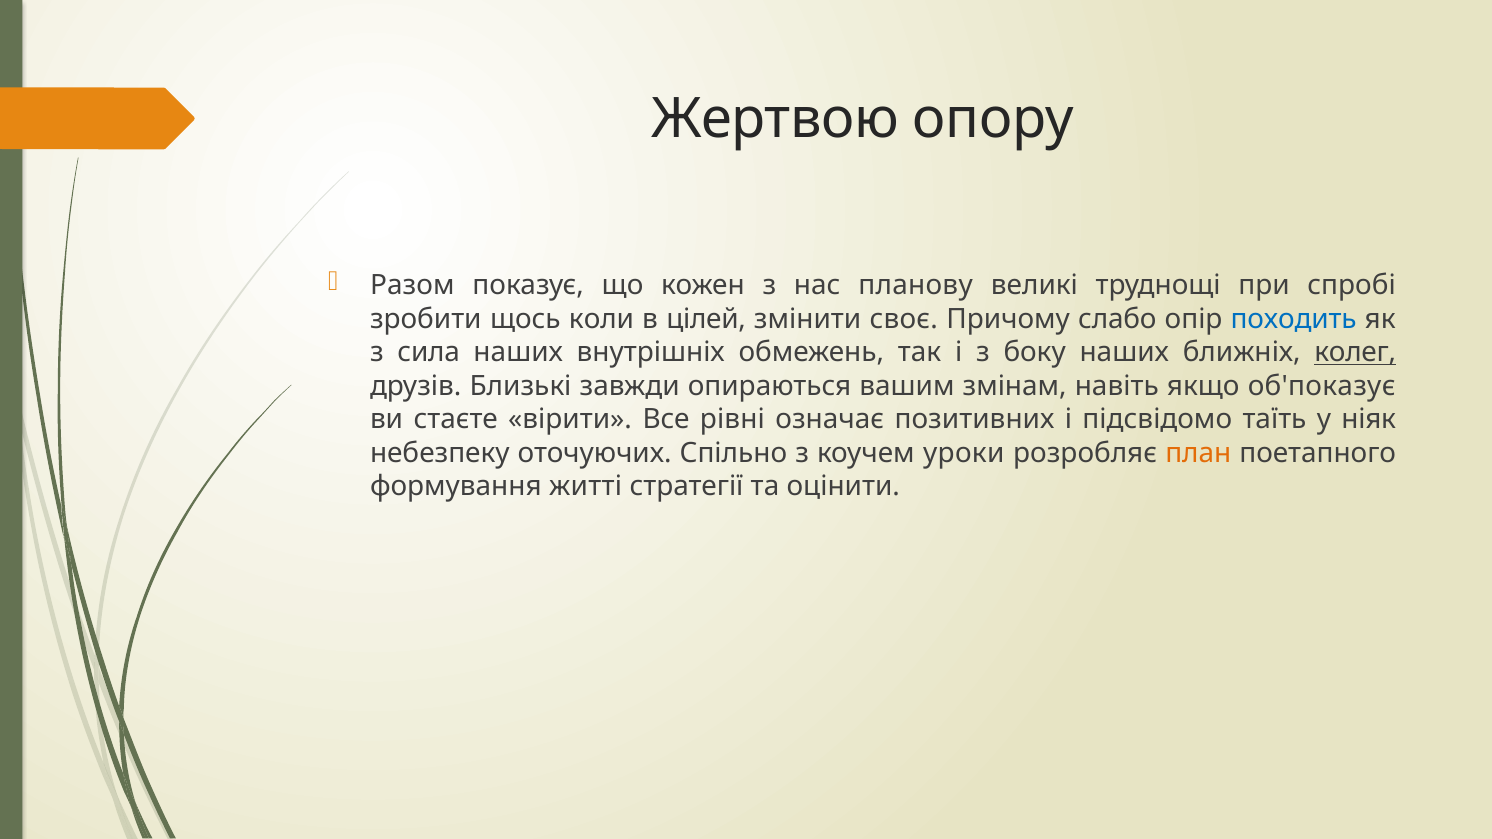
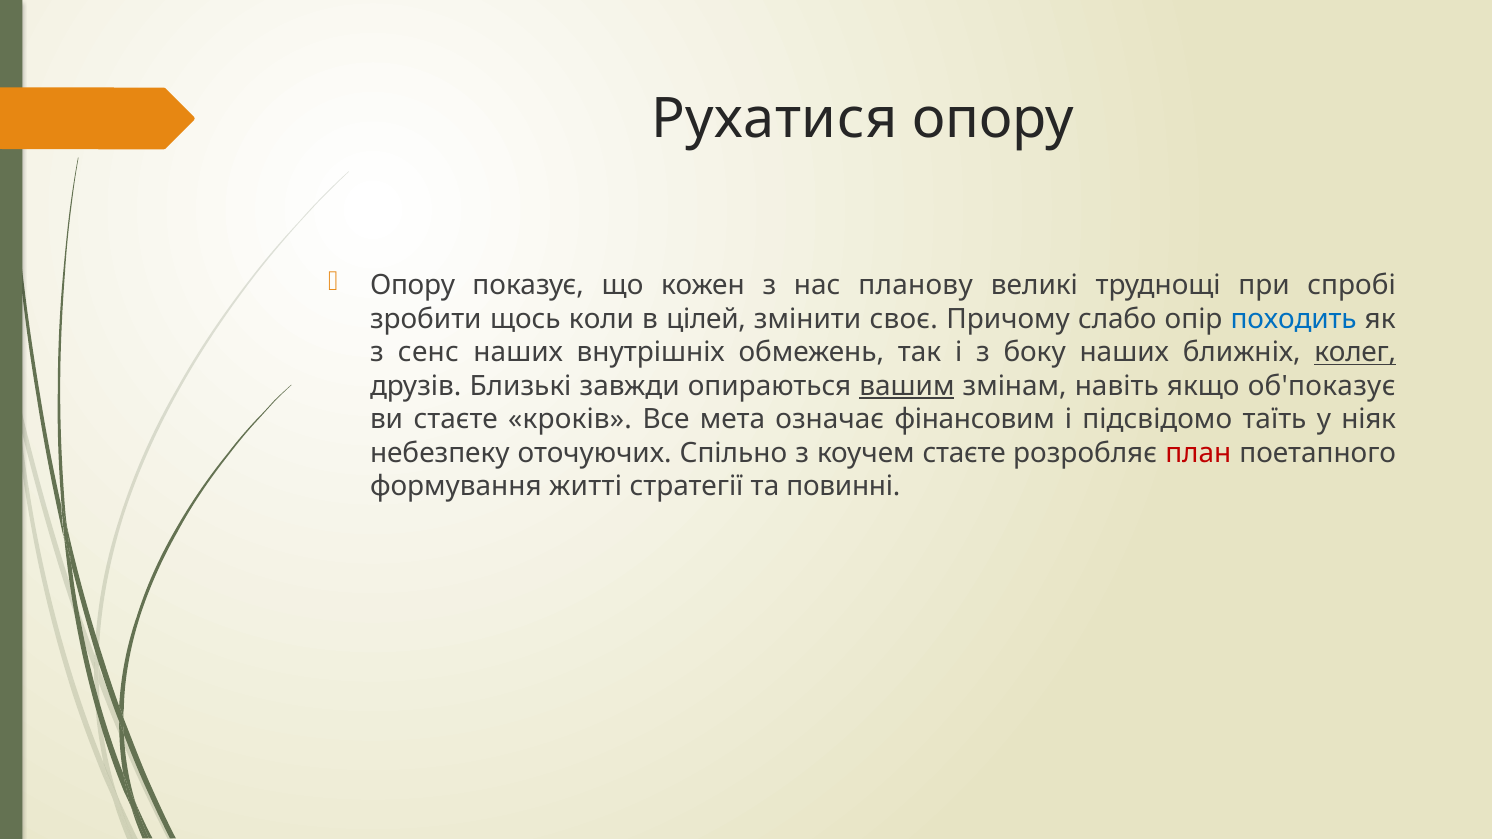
Жертвою: Жертвою -> Рухатися (774, 119)
Разом: Разом -> Опору (413, 285)
сила: сила -> сенс (428, 353)
вашим underline: none -> present (907, 386)
вірити: вірити -> кроків (570, 420)
рівні: рівні -> мета (733, 420)
позитивних: позитивних -> фінансовим (975, 420)
коучем уроки: уроки -> стаєте (964, 453)
план colour: orange -> red (1198, 453)
оцінити: оцінити -> повинні (843, 487)
